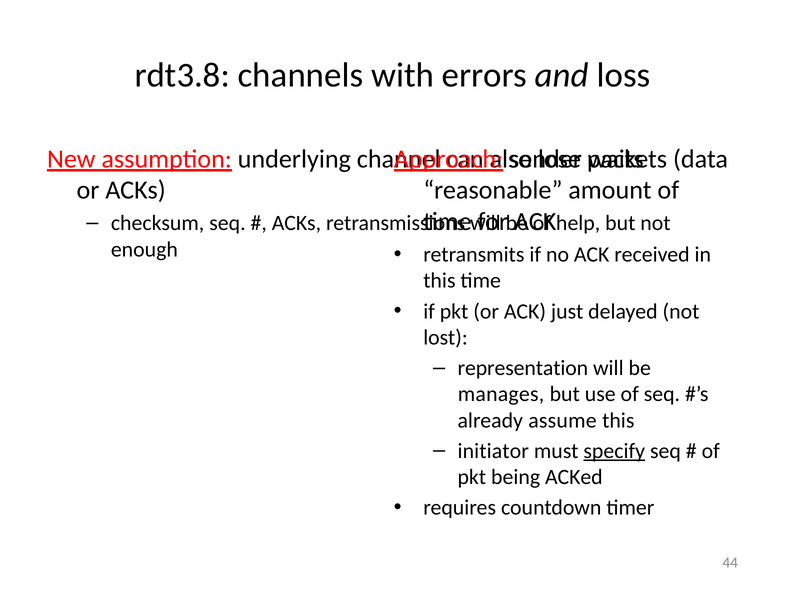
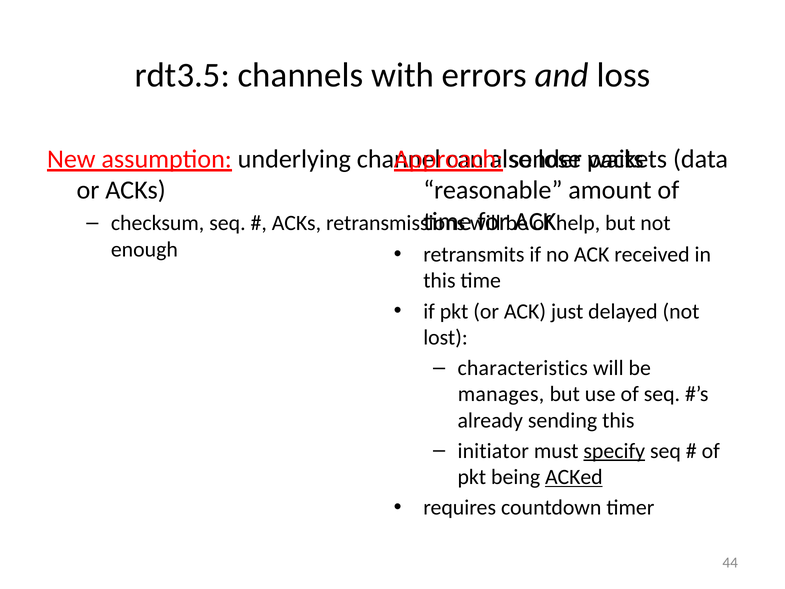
rdt3.8: rdt3.8 -> rdt3.5 (182, 75)
representation: representation -> characteristics (523, 368)
assume: assume -> sending (563, 420)
ACKed underline: none -> present (574, 477)
